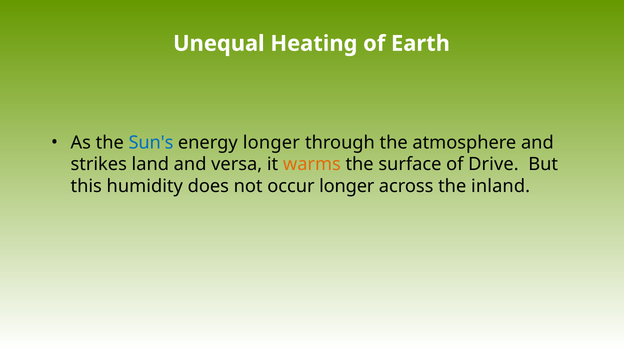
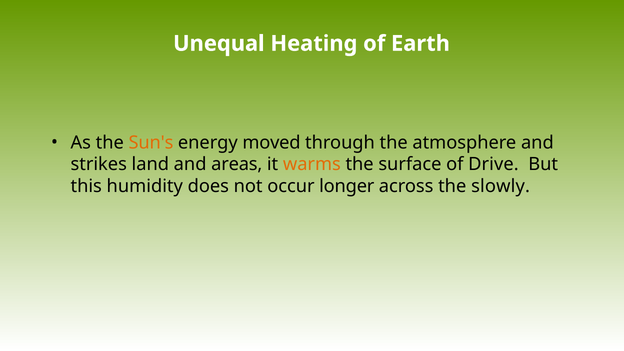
Sun's colour: blue -> orange (151, 143)
energy longer: longer -> moved (271, 143)
versa: versa -> areas (237, 164)
inland: inland -> slowly (501, 186)
